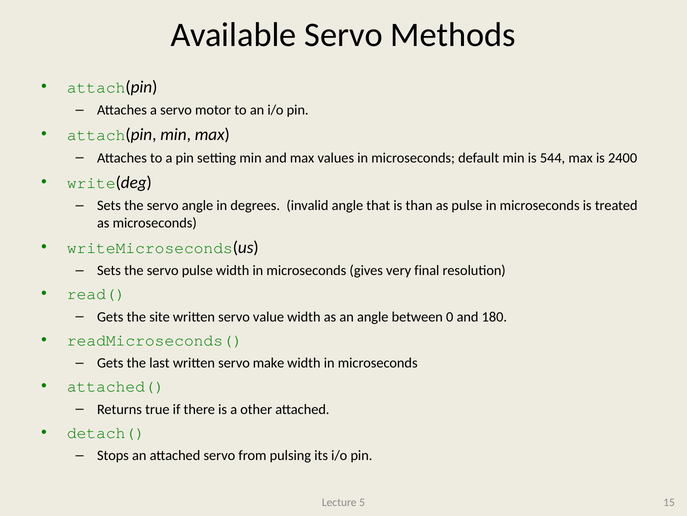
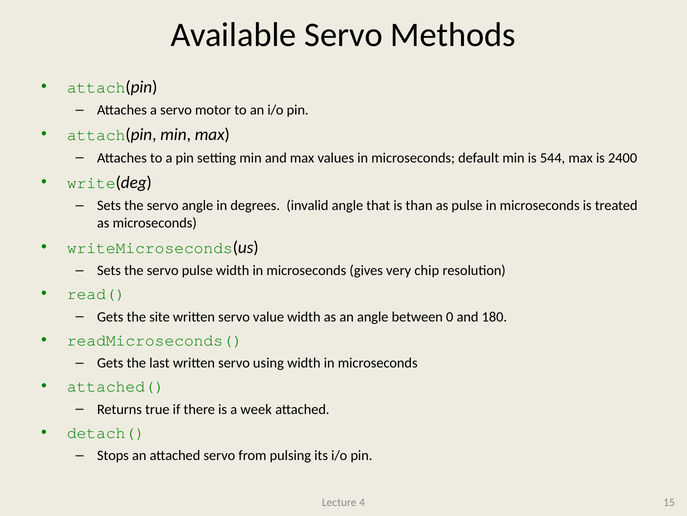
final: final -> chip (427, 270)
make: make -> using (268, 363)
other: other -> week (256, 409)
5: 5 -> 4 (362, 502)
